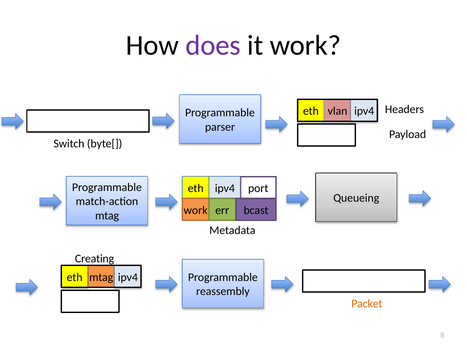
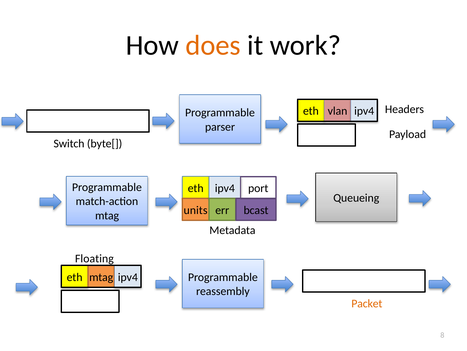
does colour: purple -> orange (213, 45)
work: work -> units (196, 210)
Creating: Creating -> Floating (94, 258)
